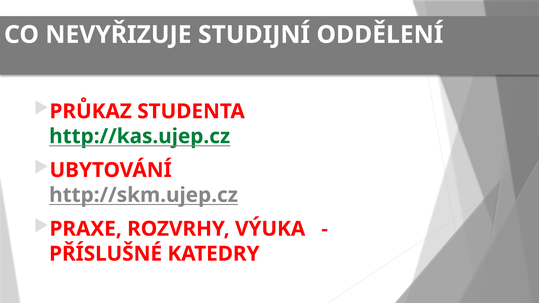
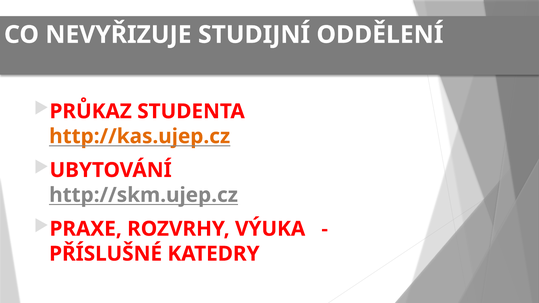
http://kas.ujep.cz colour: green -> orange (140, 136)
